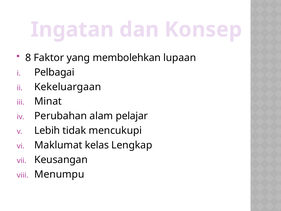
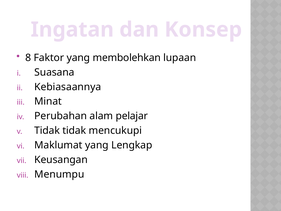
Pelbagai: Pelbagai -> Suasana (54, 72)
Kekeluargaan: Kekeluargaan -> Kebiasaannya (68, 87)
Lebih: Lebih -> Tidak (47, 130)
Maklumat kelas: kelas -> yang (97, 145)
